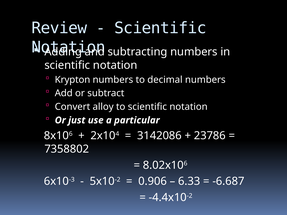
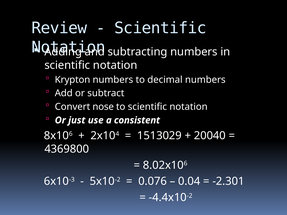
alloy: alloy -> nose (103, 107)
particular: particular -> consistent (137, 120)
3142086: 3142086 -> 1513029 (159, 136)
23786: 23786 -> 20040 (210, 136)
7358802: 7358802 -> 4369800 (67, 149)
0.906: 0.906 -> 0.076 (153, 182)
6.33: 6.33 -> 0.04 (189, 182)
-6.687: -6.687 -> -2.301 (228, 182)
